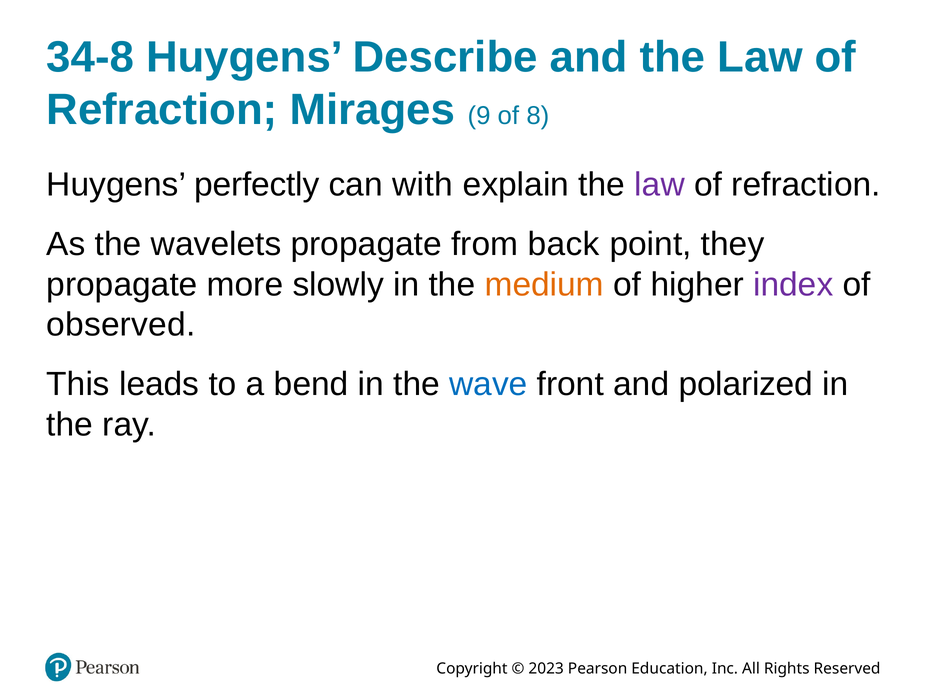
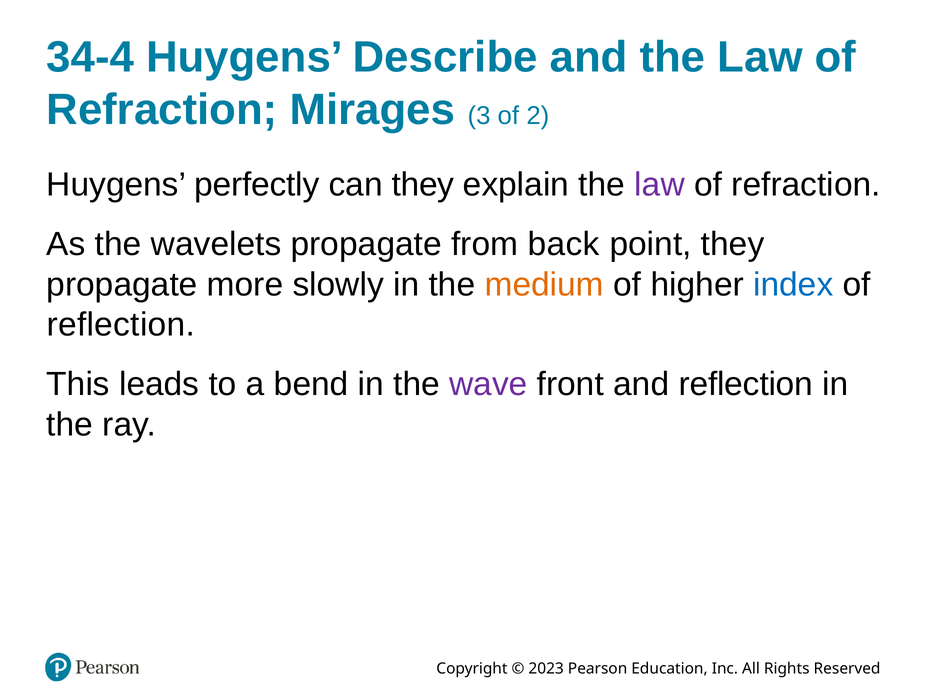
34-8: 34-8 -> 34-4 (90, 57)
9: 9 -> 3 (479, 116)
8: 8 -> 2 (538, 116)
can with: with -> they (423, 185)
index colour: purple -> blue (793, 285)
observed: observed -> reflection (121, 325)
wave colour: blue -> purple (488, 385)
and polarized: polarized -> reflection (746, 385)
